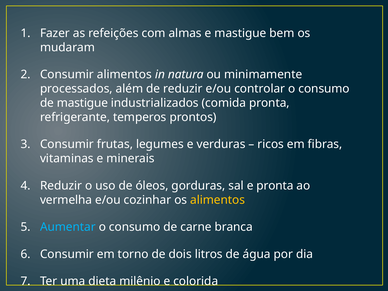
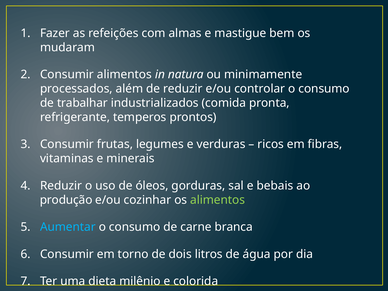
de mastigue: mastigue -> trabalhar (82, 103)
e pronta: pronta -> bebais (275, 186)
vermelha: vermelha -> produção (66, 200)
alimentos colour: yellow -> light green (218, 200)
